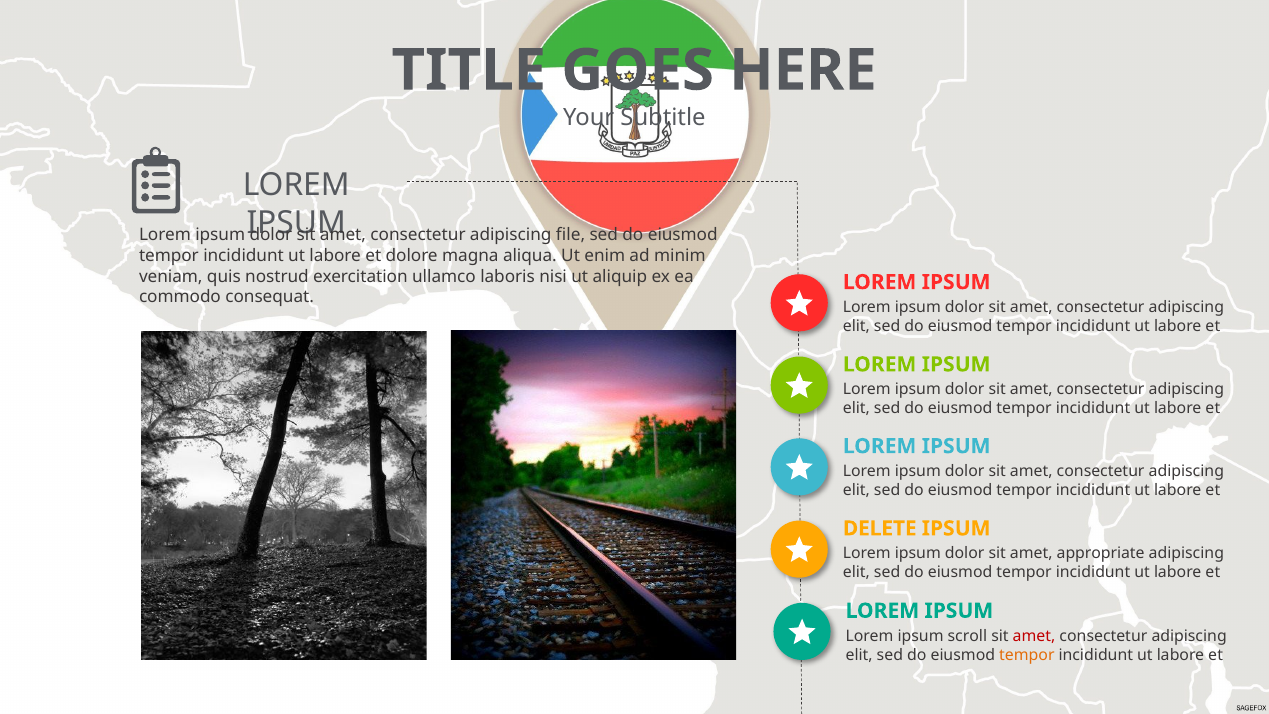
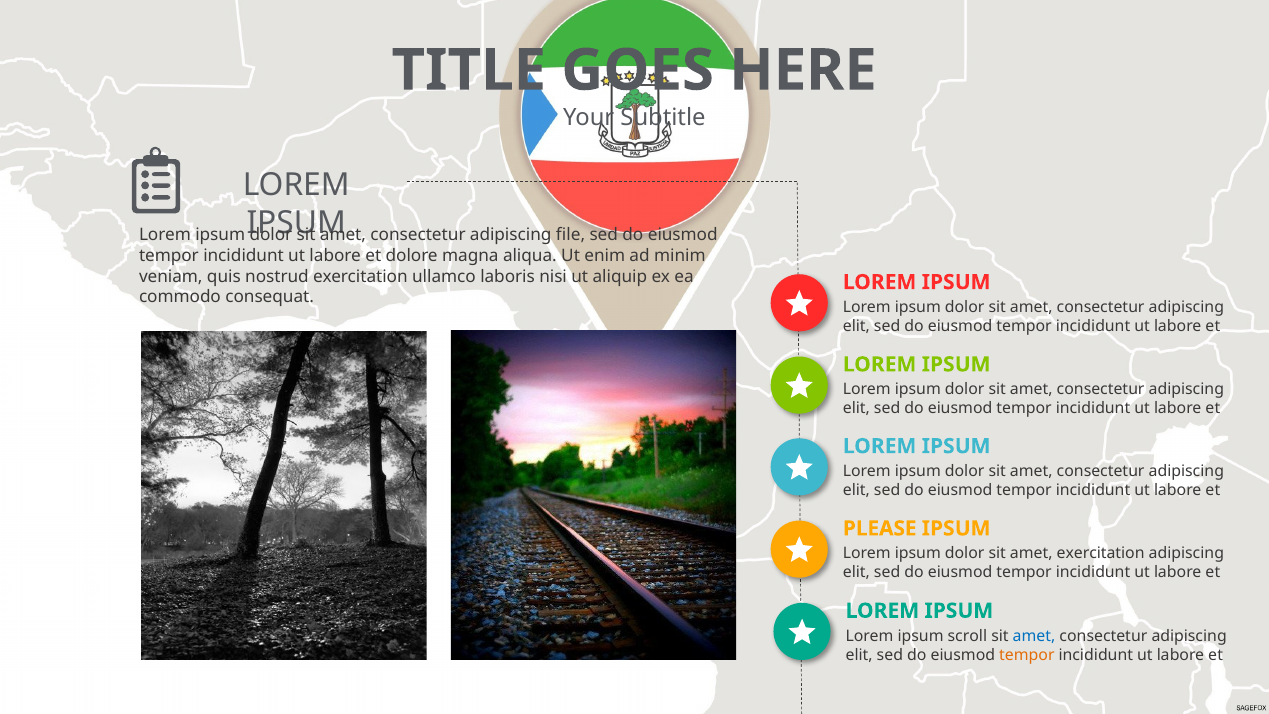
DELETE: DELETE -> PLEASE (880, 528)
amet appropriate: appropriate -> exercitation (1101, 553)
amet colour: red -> blue (1034, 636)
